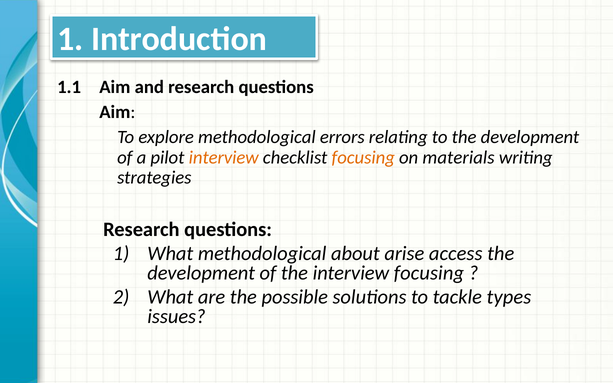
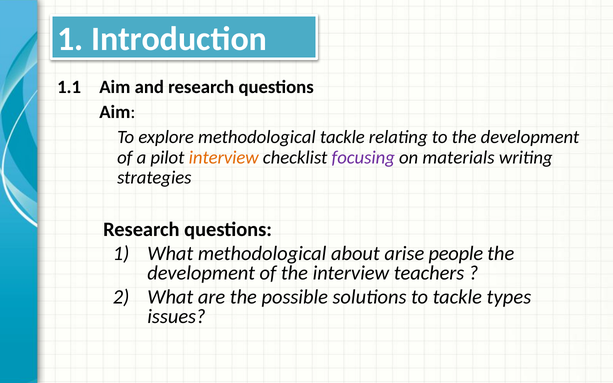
methodological errors: errors -> tackle (342, 137)
focusing colour: orange -> purple (363, 157)
access: access -> people (456, 253)
interview focusing: focusing -> teachers (429, 273)
